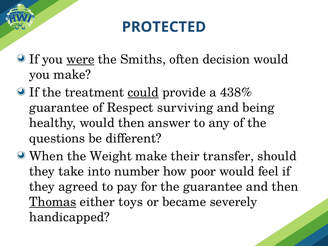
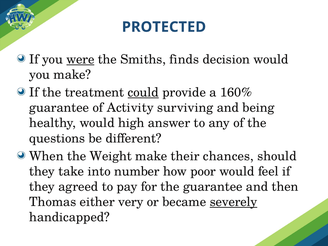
often: often -> finds (184, 59)
438%: 438% -> 160% (236, 92)
Respect: Respect -> Activity (130, 108)
would then: then -> high (131, 123)
transfer: transfer -> chances (228, 156)
Thomas underline: present -> none (53, 202)
toys: toys -> very (131, 202)
severely underline: none -> present (234, 202)
